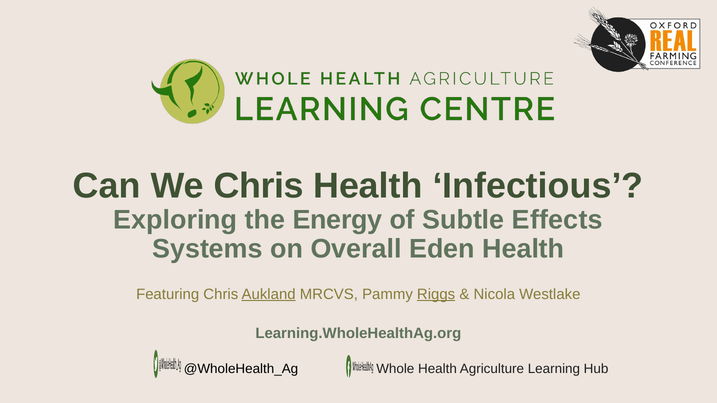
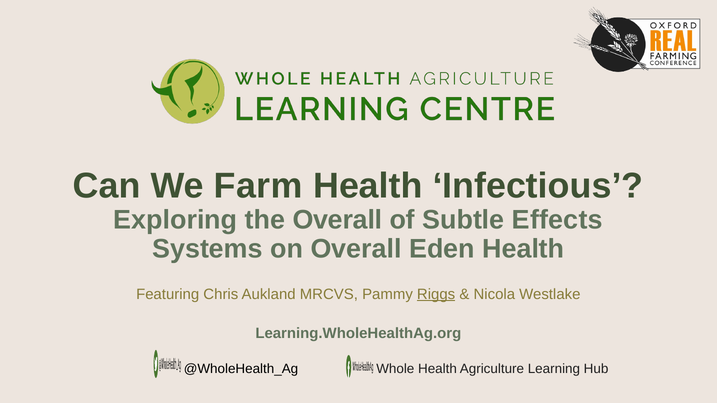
We Chris: Chris -> Farm (258, 186)
the Energy: Energy -> Overall (337, 220)
Aukland underline: present -> none (269, 294)
